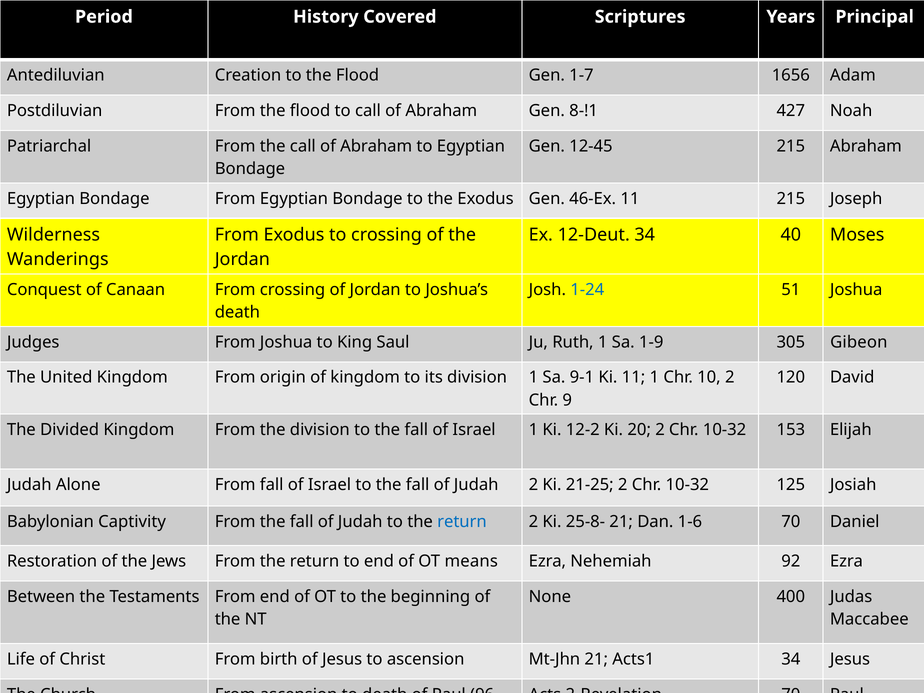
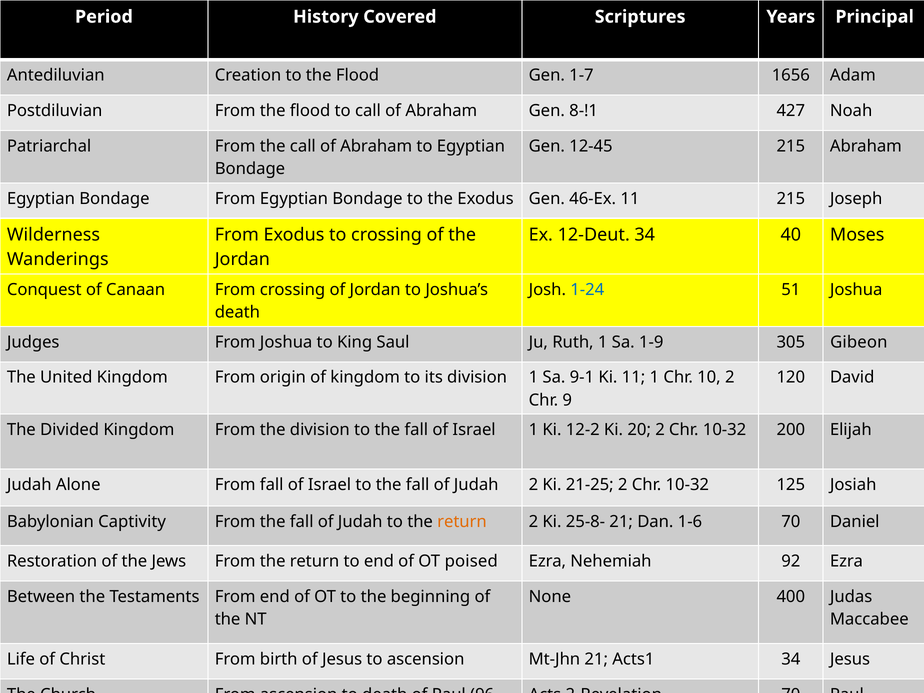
153: 153 -> 200 (791, 430)
return colour: blue -> orange (462, 521)
means: means -> poised (471, 561)
